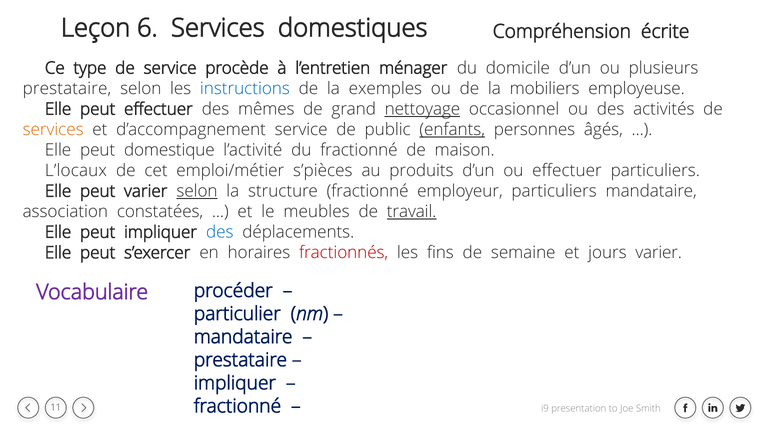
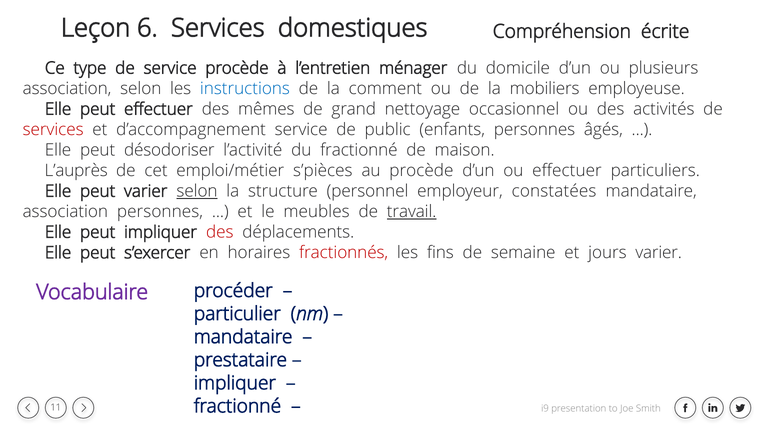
prestataire: prestataire -> association (67, 88)
exemples: exemples -> comment (385, 88)
nettoyage underline: present -> none (422, 109)
services colour: orange -> red (53, 129)
enfants underline: present -> none (452, 129)
domestique: domestique -> désodoriser (169, 150)
L’locaux: L’locaux -> L’auprès (76, 170)
au produits: produits -> procède (421, 170)
structure fractionné: fractionné -> personnel (368, 191)
employeur particuliers: particuliers -> constatées (554, 191)
association constatées: constatées -> personnes (160, 211)
des colour: blue -> red (220, 232)
